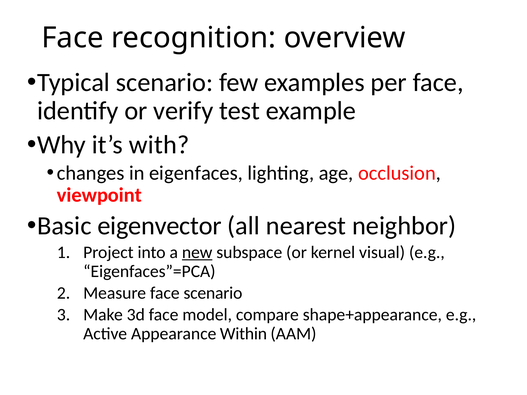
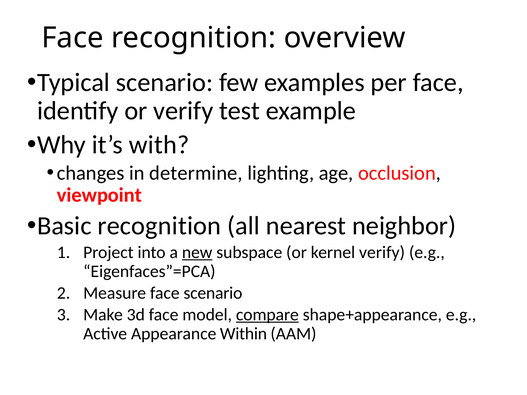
eigenfaces: eigenfaces -> determine (196, 173)
Basic eigenvector: eigenvector -> recognition (159, 226)
kernel visual: visual -> verify (382, 252)
compare underline: none -> present (267, 315)
